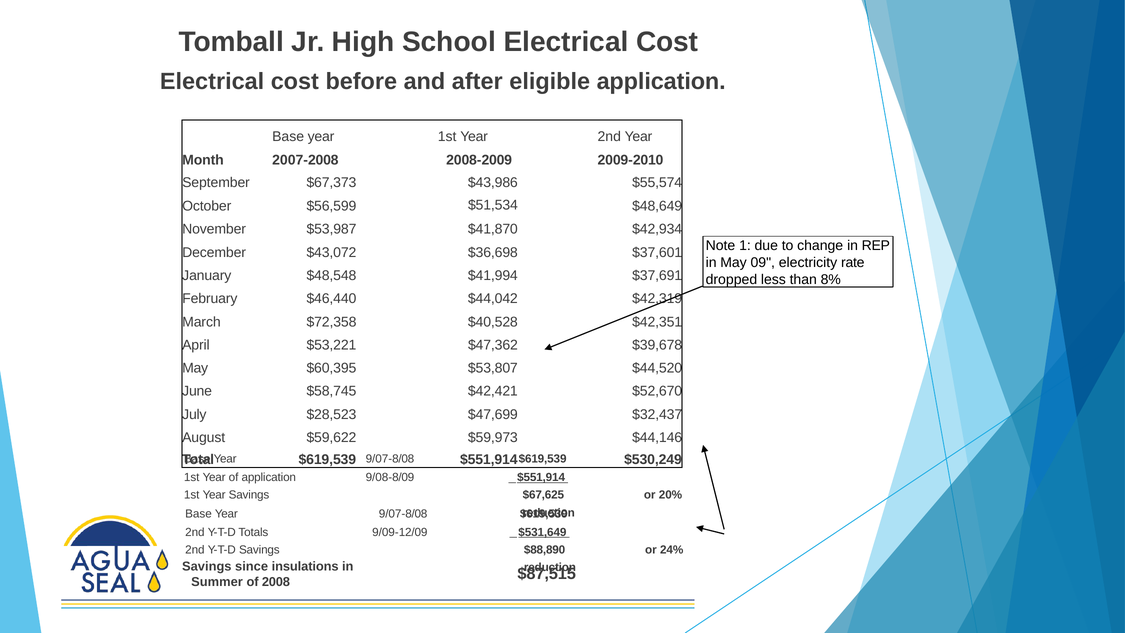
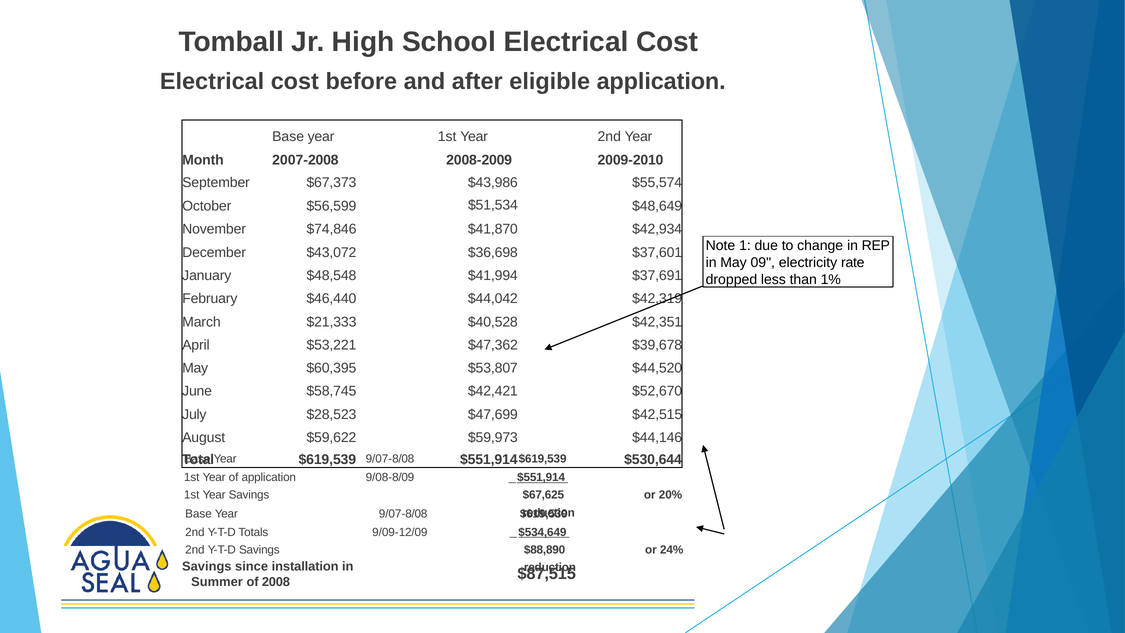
$53,987: $53,987 -> $74,846 (331, 229)
8%: 8% -> 1% (831, 279)
$72,358: $72,358 -> $21,333 (331, 322)
$32,437: $32,437 -> $42,515 (657, 414)
$530,249: $530,249 -> $530,644 (653, 460)
$531,649: $531,649 -> $534,649 (542, 532)
insulations: insulations -> installation (305, 566)
